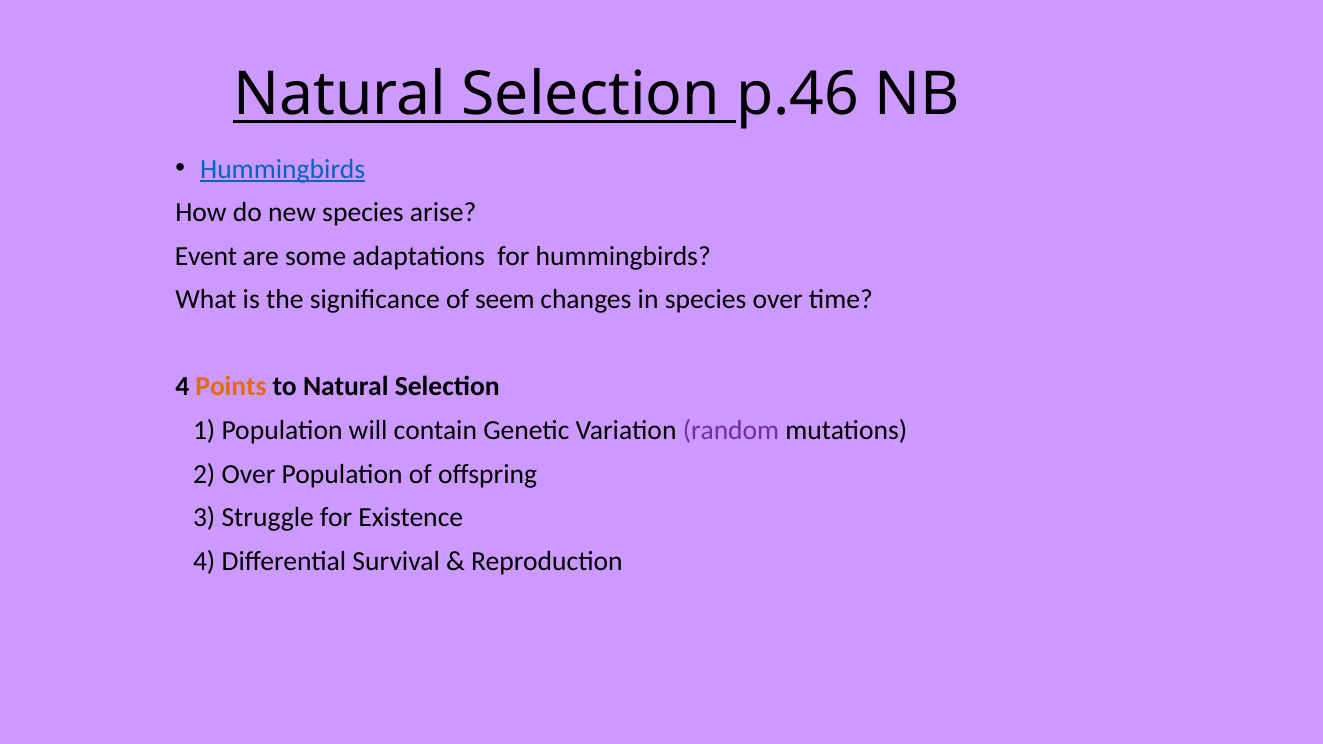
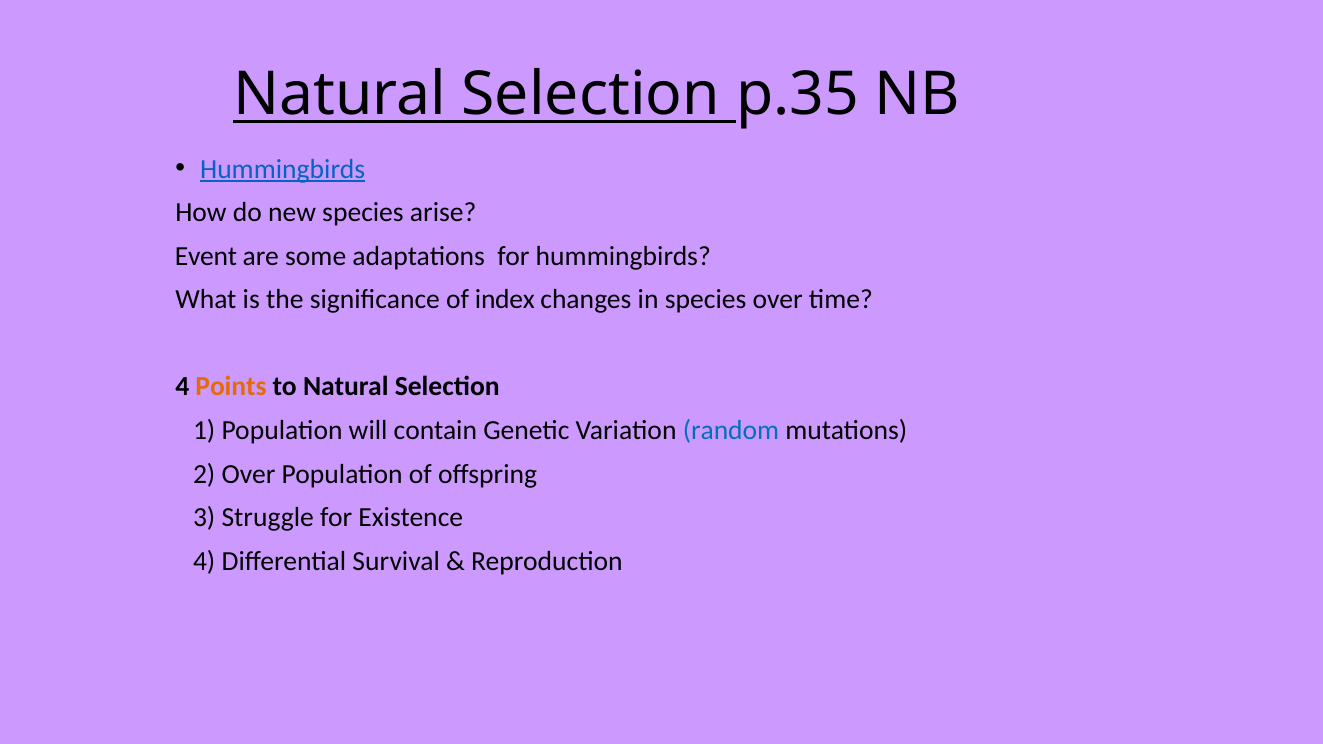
p.46: p.46 -> p.35 (798, 94)
seem: seem -> index (505, 300)
random colour: purple -> blue (731, 430)
